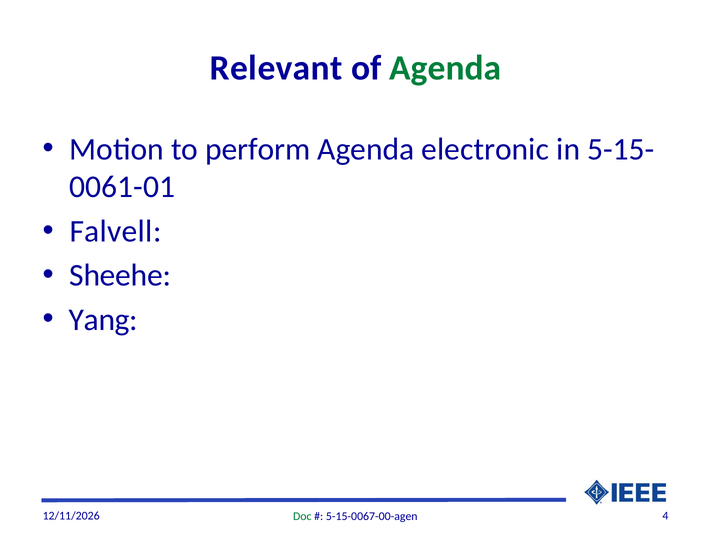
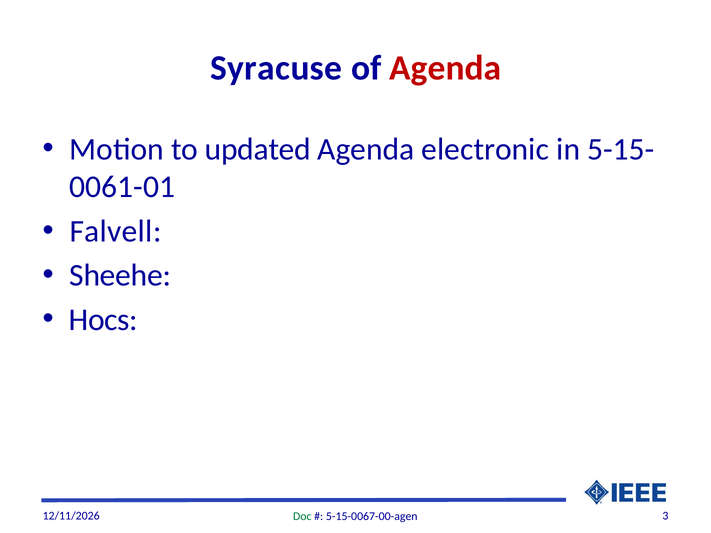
Relevant: Relevant -> Syracuse (276, 68)
Agenda colour: green -> red (445, 68)
perform: perform -> updated (258, 149)
Yang: Yang -> Hocs (103, 320)
4: 4 -> 3 (665, 516)
